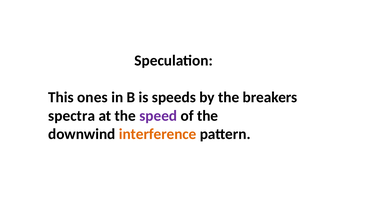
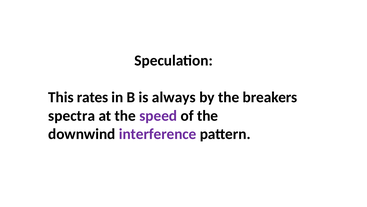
ones: ones -> rates (93, 97)
speeds: speeds -> always (174, 97)
interference colour: orange -> purple (158, 134)
